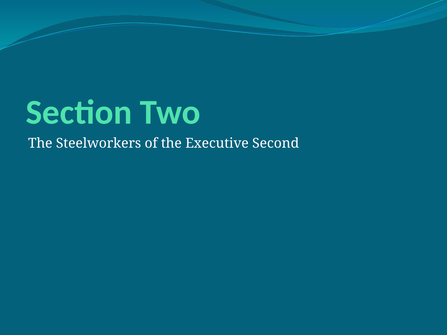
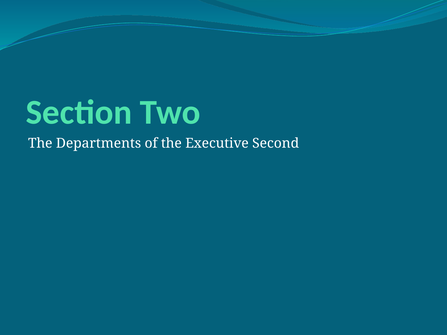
Steelworkers: Steelworkers -> Departments (99, 144)
